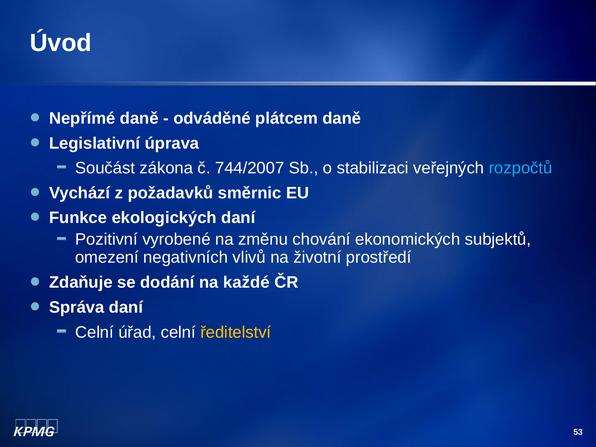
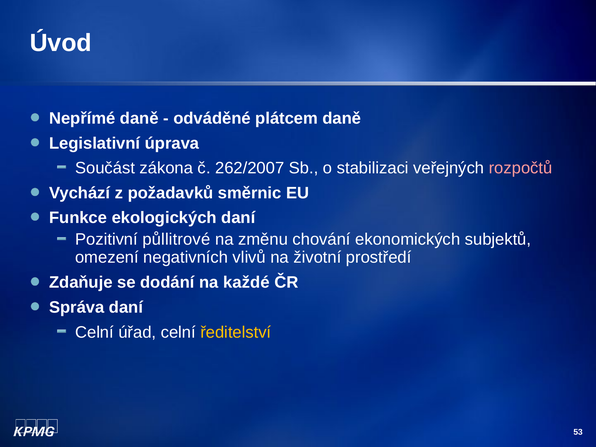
744/2007: 744/2007 -> 262/2007 (250, 168)
rozpočtů colour: light blue -> pink (521, 168)
vyrobené: vyrobené -> půllitrové (176, 240)
